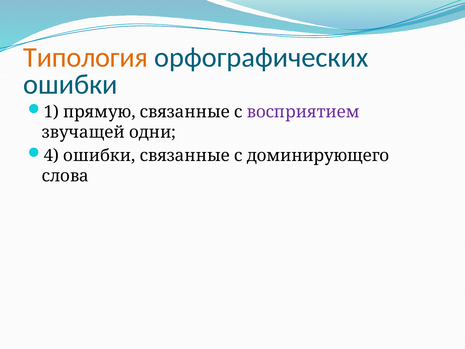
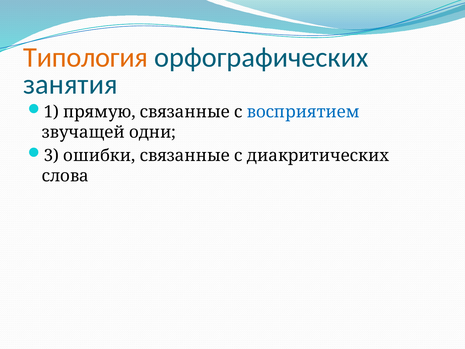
ошибки: ошибки -> занятия (70, 85)
восприятием colour: purple -> blue (303, 112)
4: 4 -> 3 (51, 156)
доминирующего: доминирующего -> диакритических (318, 156)
